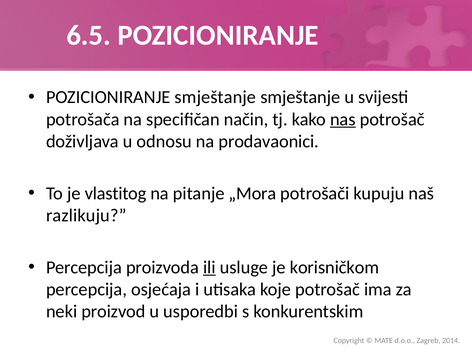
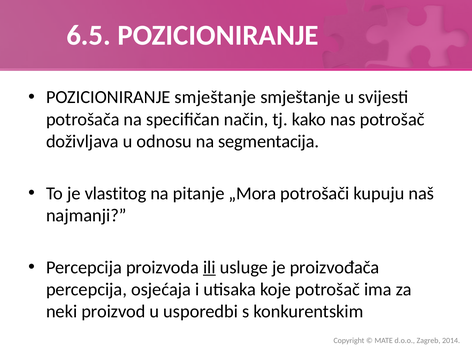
nas underline: present -> none (343, 119)
prodavaonici: prodavaonici -> segmentacija (269, 141)
razlikuju: razlikuju -> najmanji (86, 215)
korisničkom: korisničkom -> proizvođača (334, 267)
